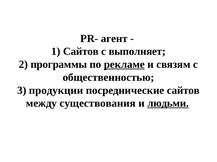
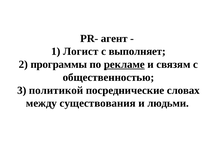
1 Сайтов: Сайтов -> Логист (81, 52)
продукции: продукции -> политикой (56, 91)
посреднические сайтов: сайтов -> словах (183, 91)
людьми underline: present -> none (168, 104)
